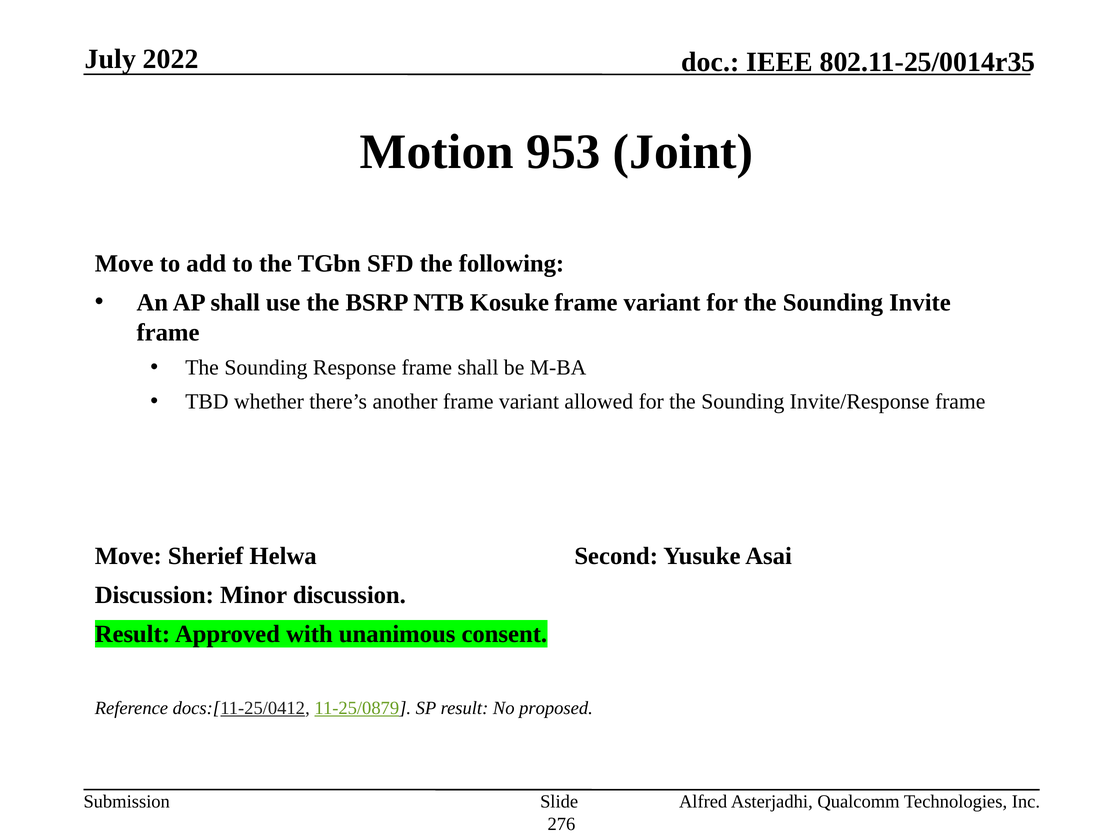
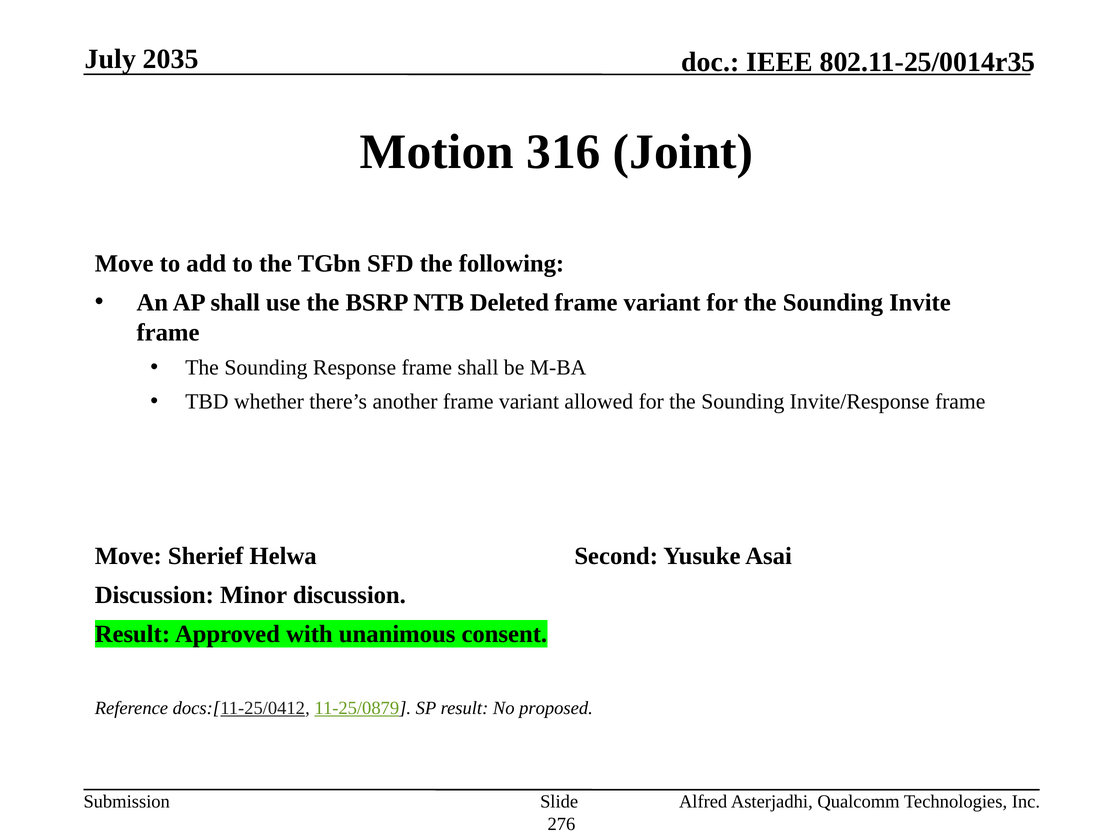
2022: 2022 -> 2035 (171, 59)
953: 953 -> 316 (563, 152)
Kosuke: Kosuke -> Deleted (509, 303)
